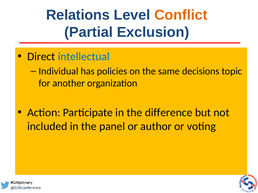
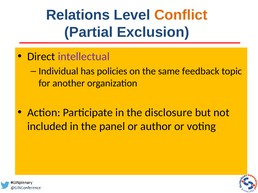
intellectual colour: blue -> purple (84, 57)
decisions: decisions -> feedback (201, 71)
difference: difference -> disclosure (169, 113)
